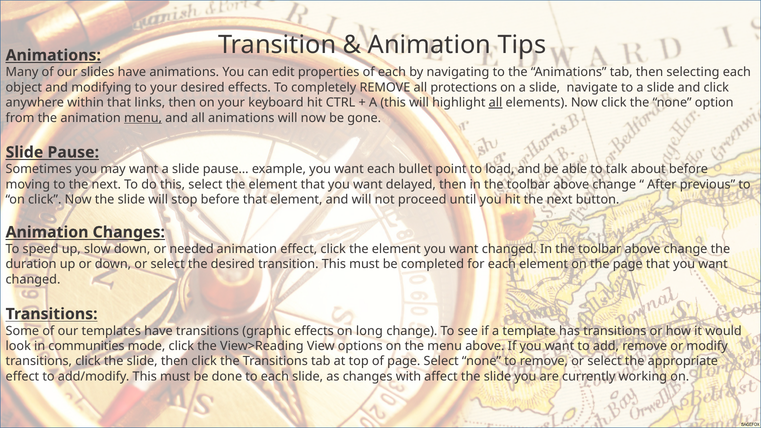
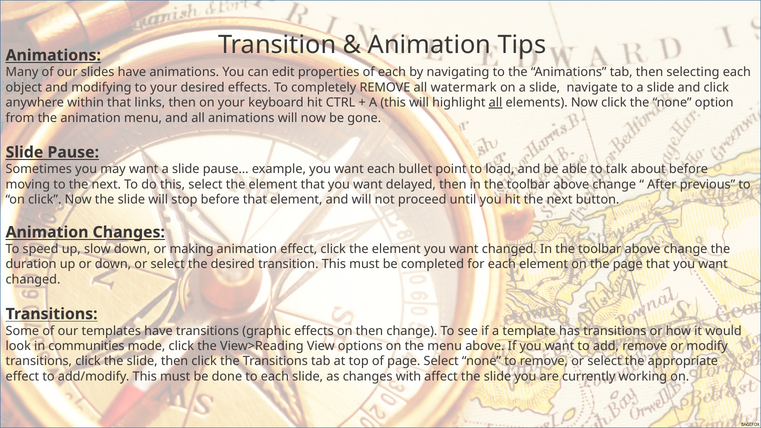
protections: protections -> watermark (464, 87)
menu underline: present -> none (143, 118)
needed: needed -> making (192, 249)
on long: long -> then (369, 331)
